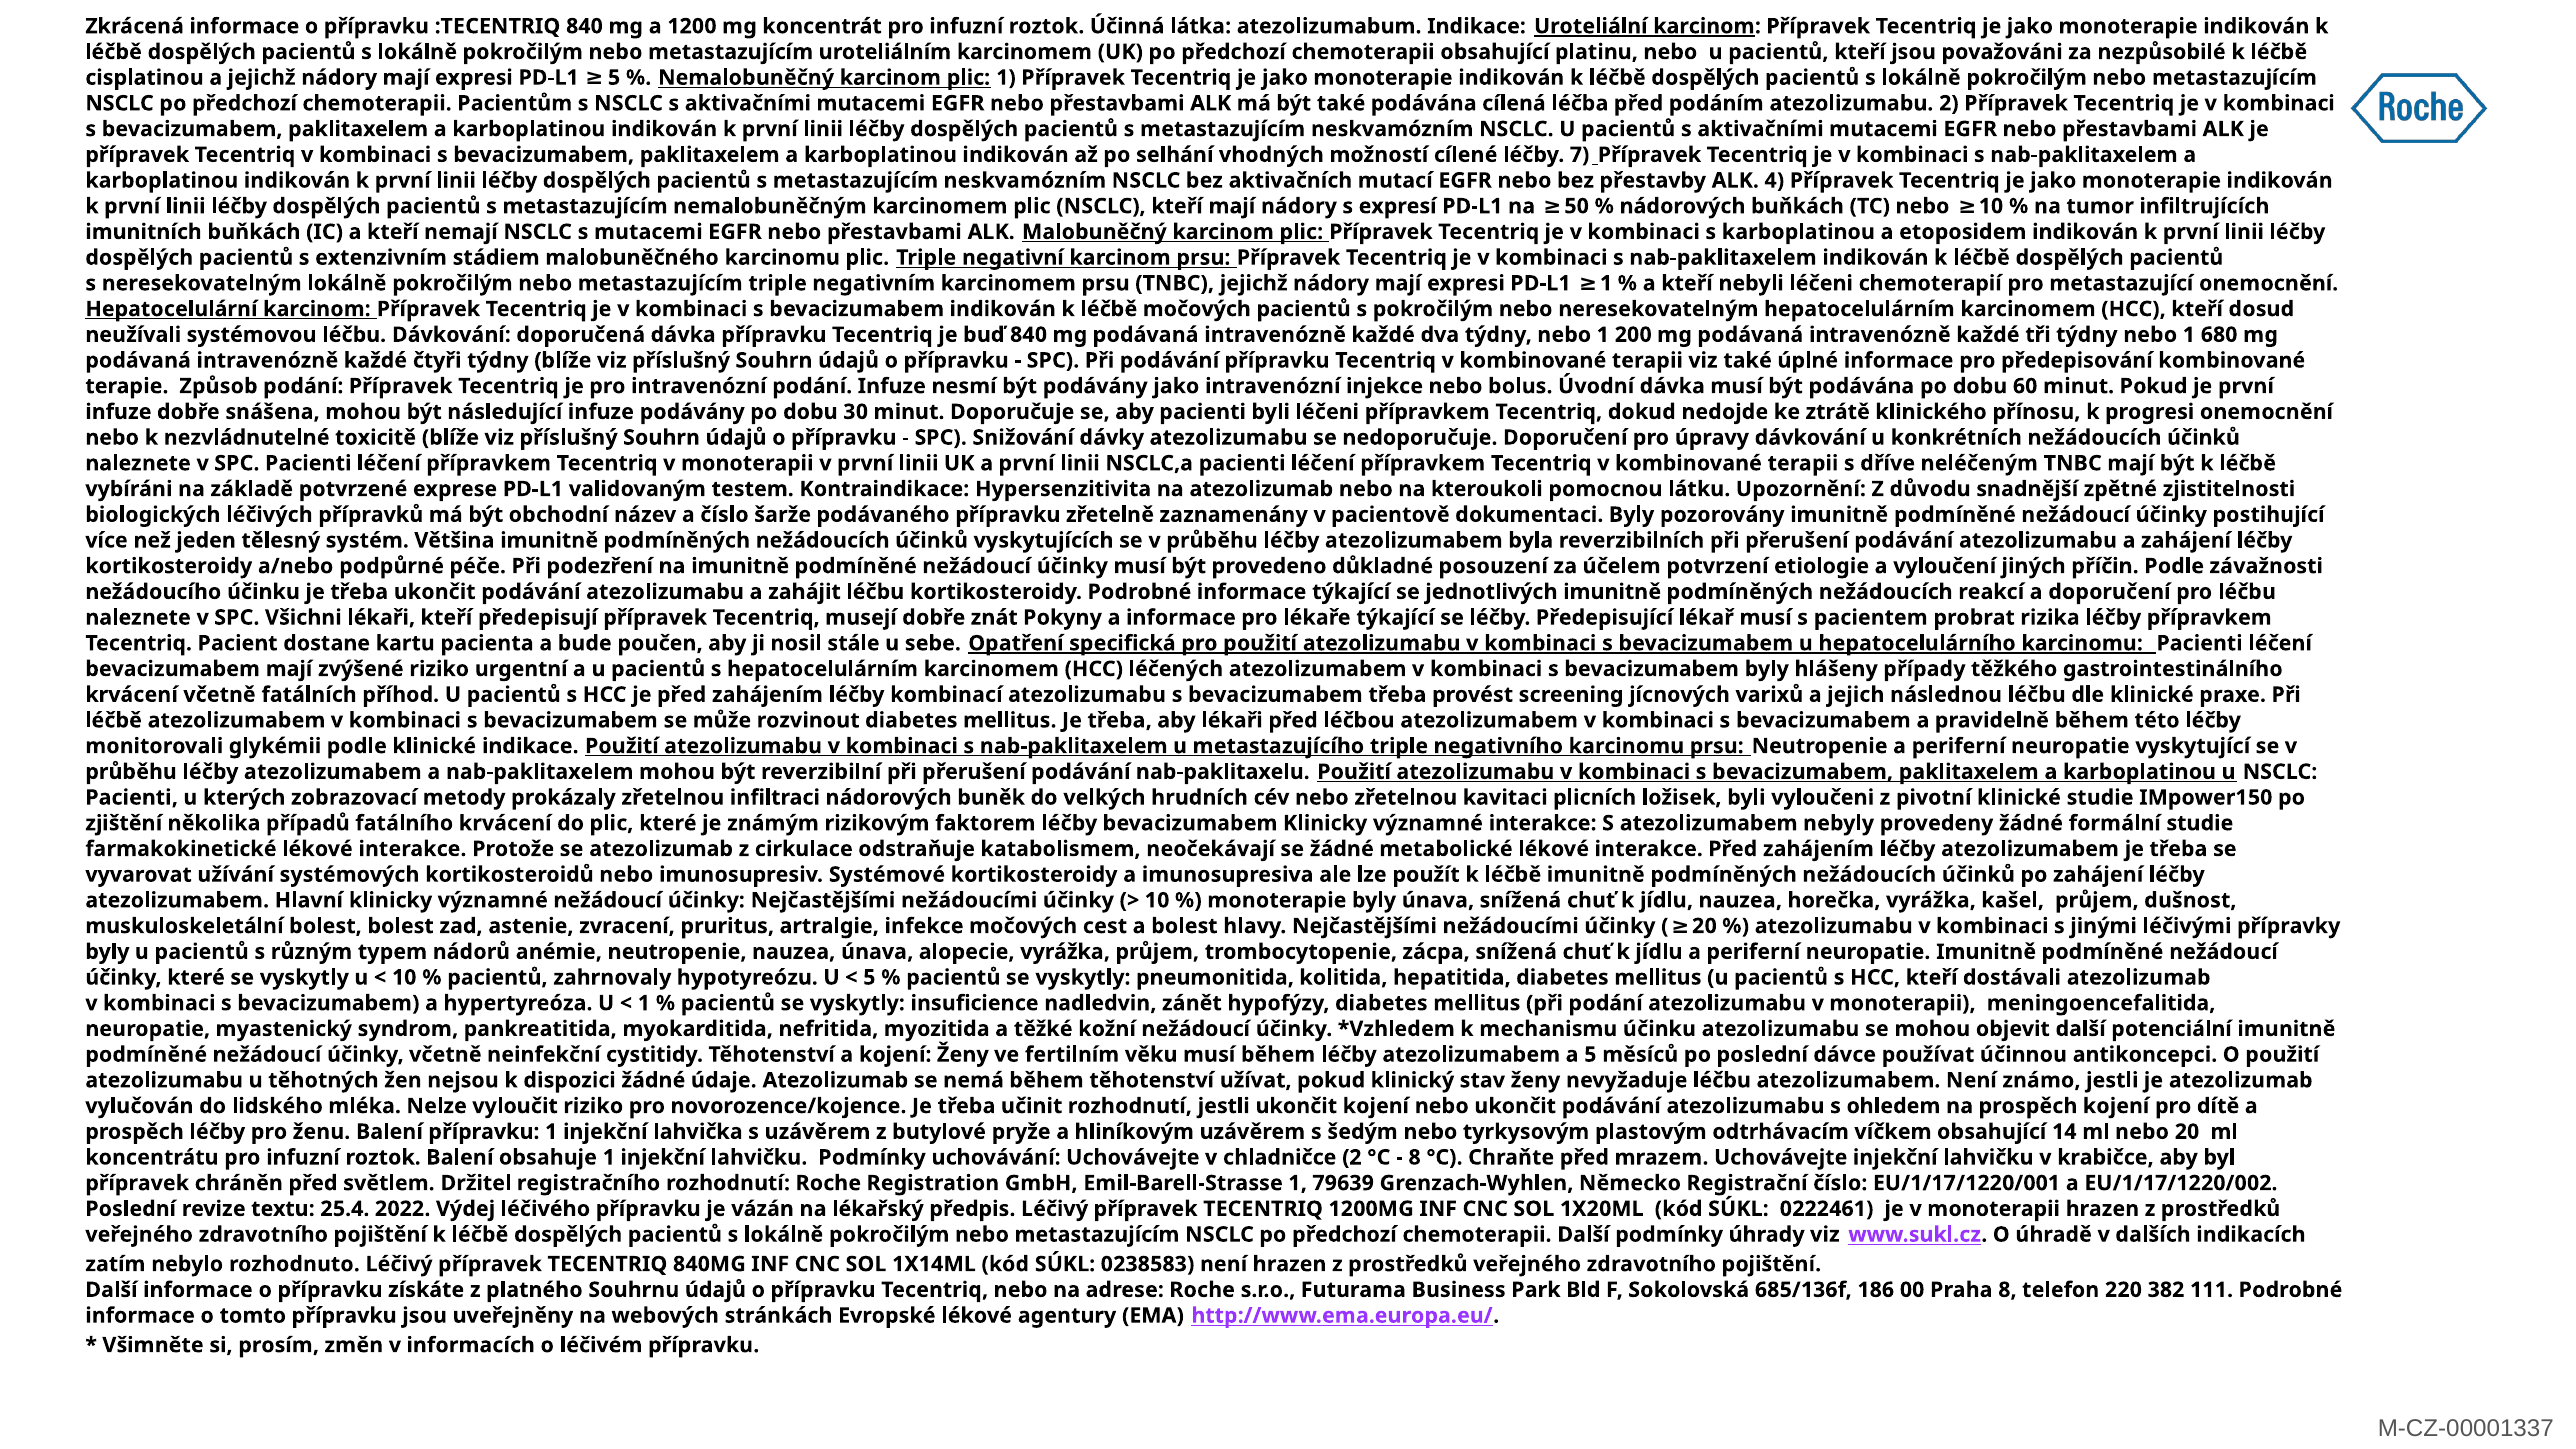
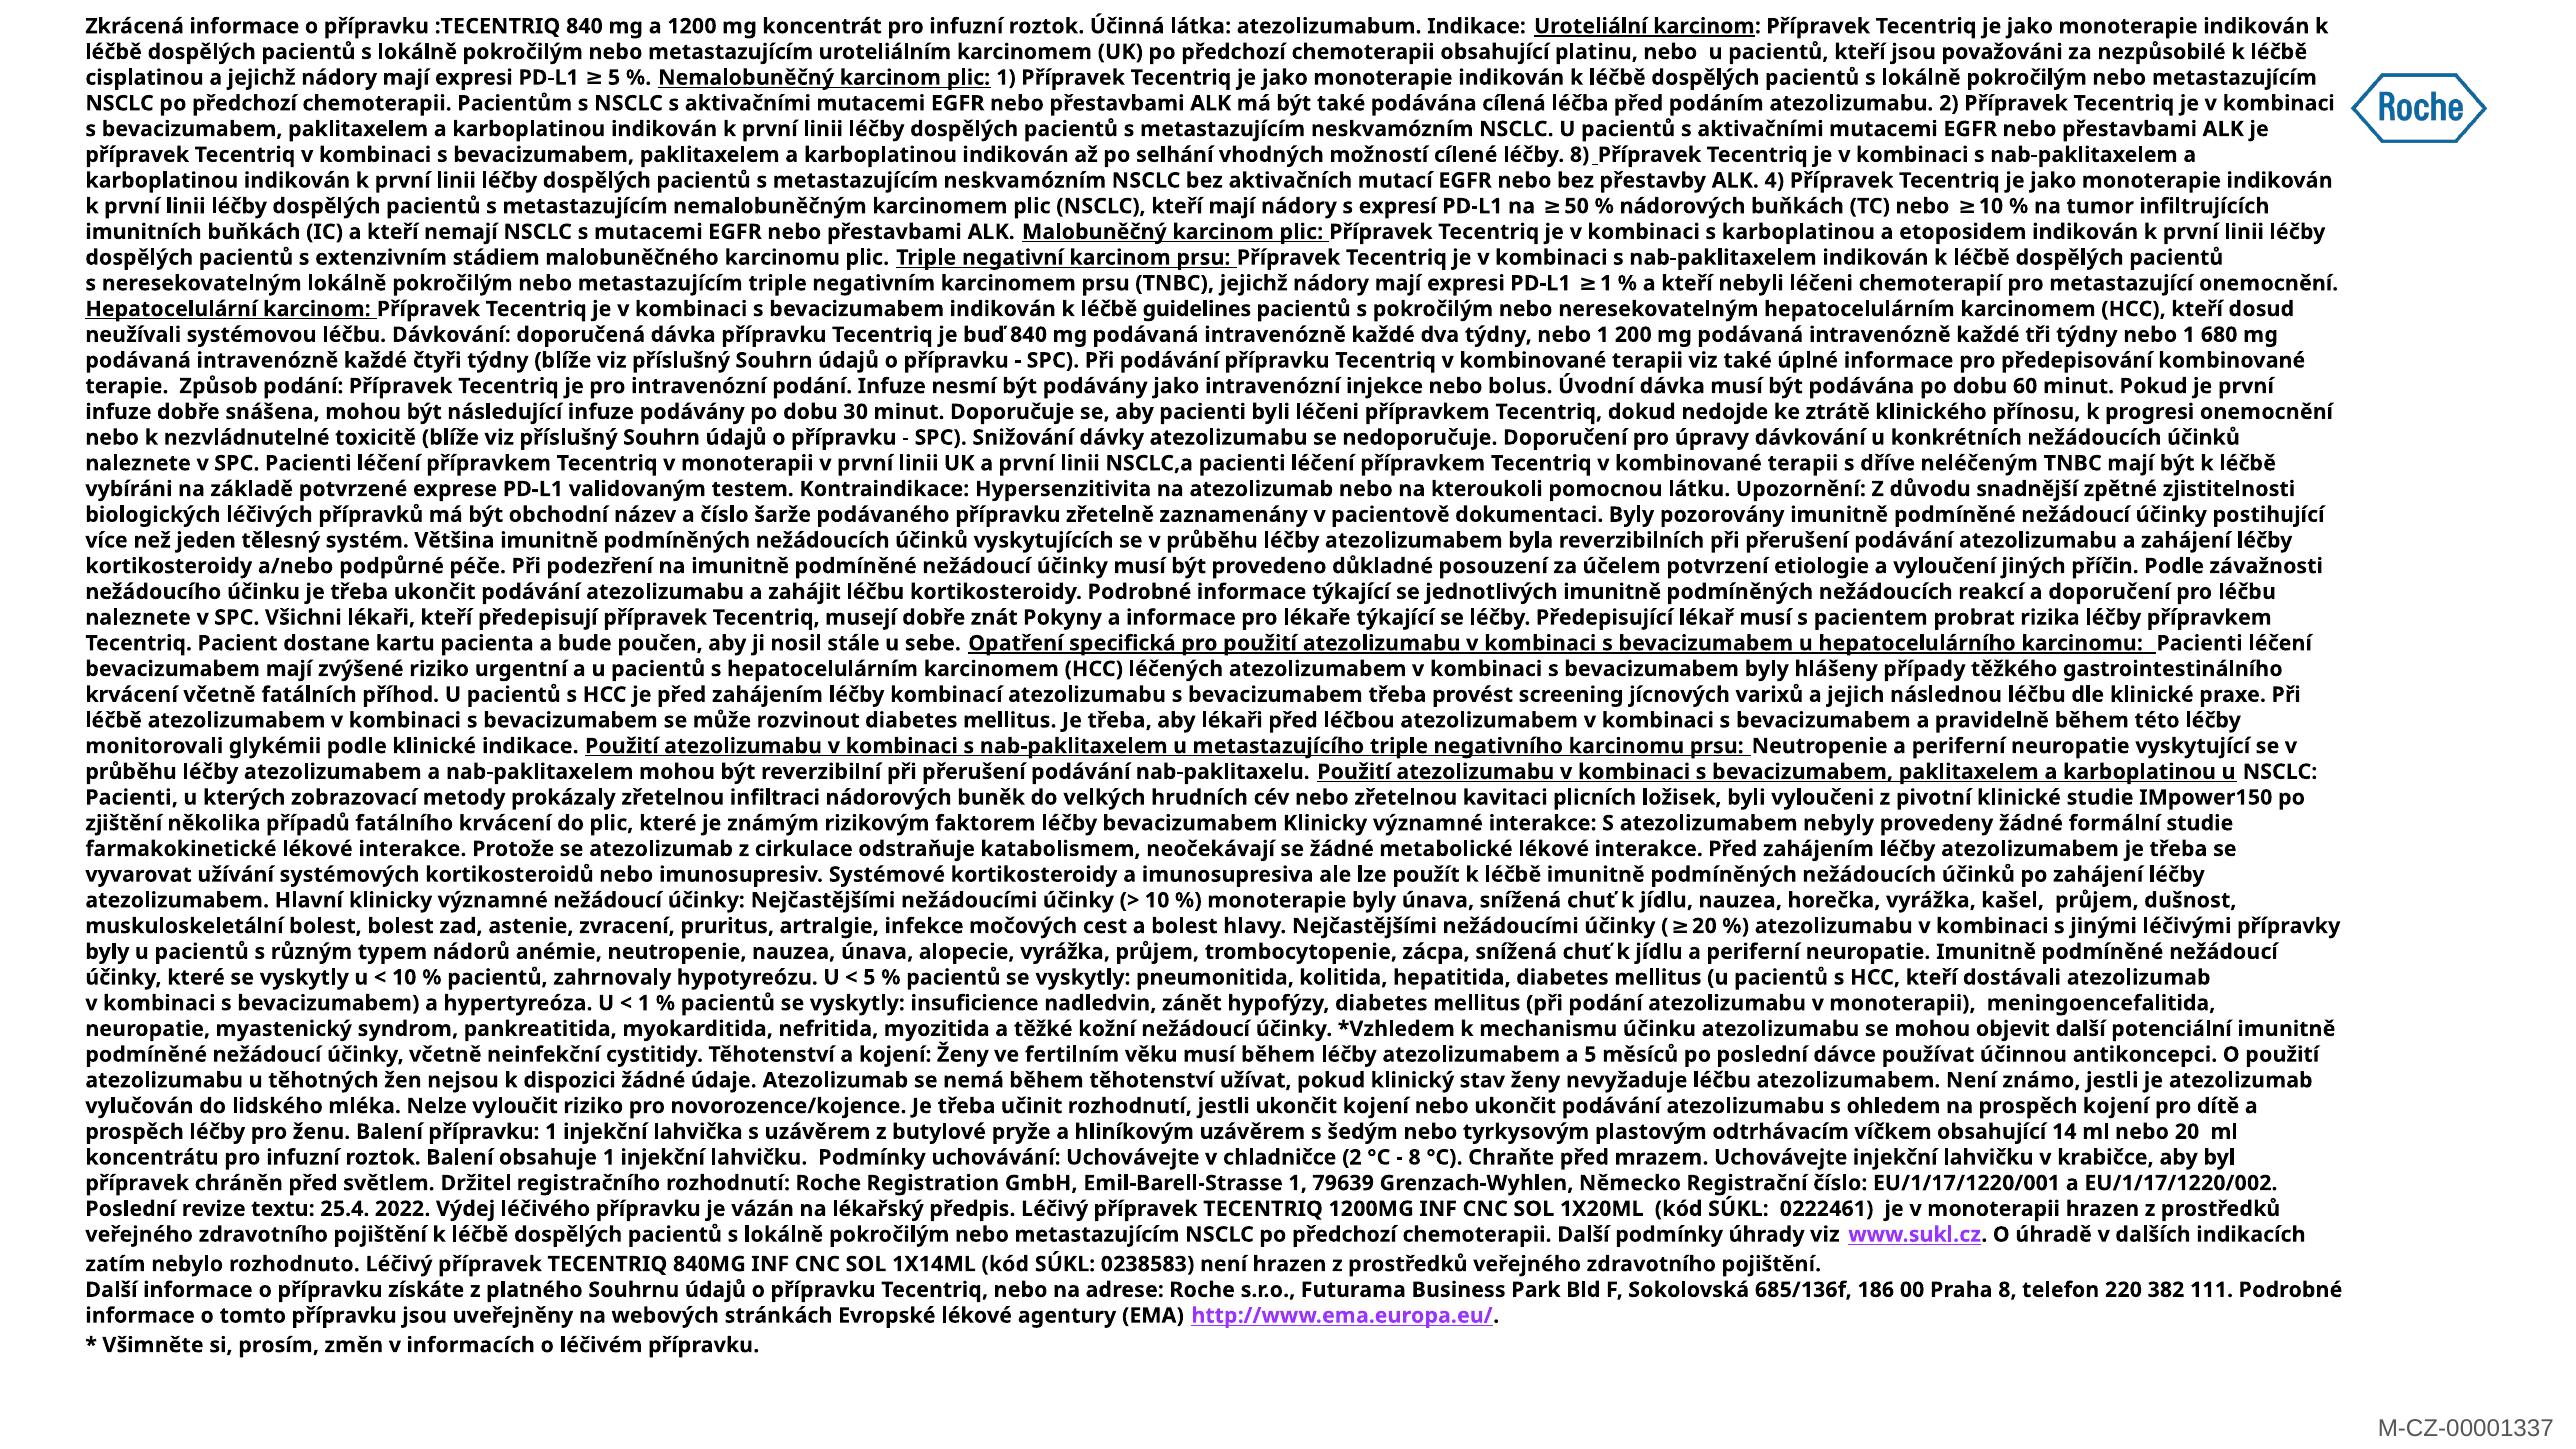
léčby 7: 7 -> 8 (1580, 155)
léčbě močových: močových -> guidelines (1197, 309)
